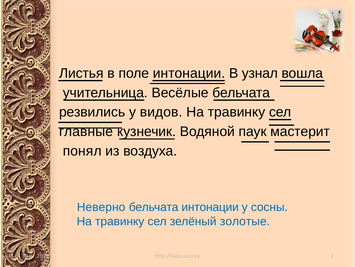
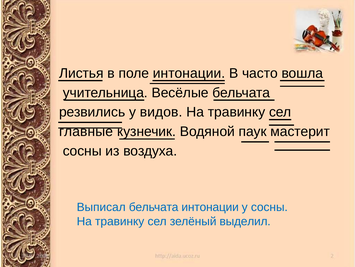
узнал: узнал -> часто (260, 73)
понял: понял -> сосны (82, 151)
Неверно: Неверно -> Выписал (101, 207)
золотые: золотые -> выделил (245, 221)
